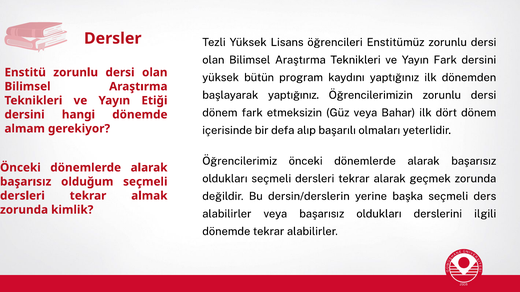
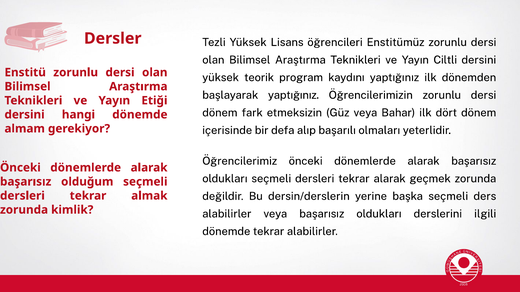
Yayın Fark: Fark -> Ciltli (445, 60)
bütün: bütün -> teorik (259, 78)
